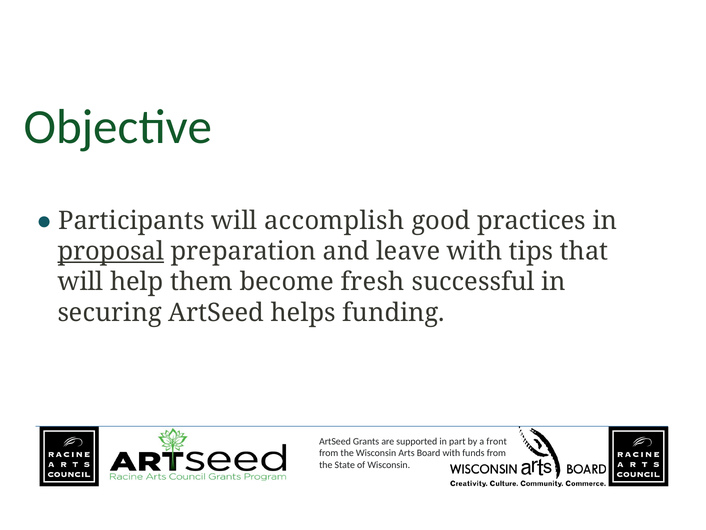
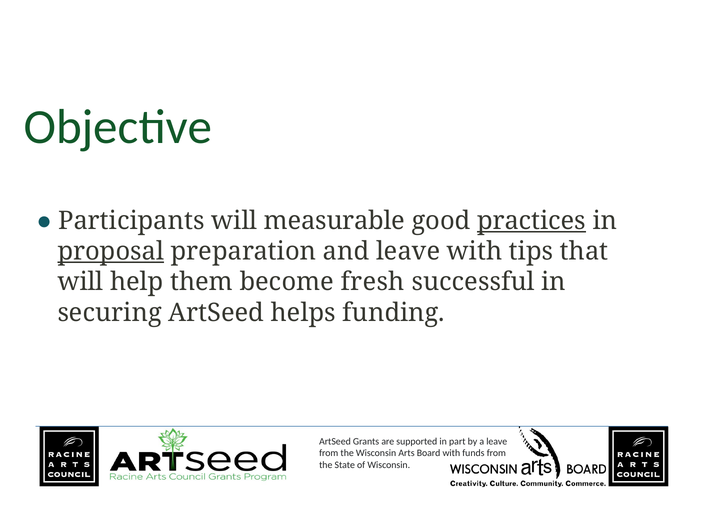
accomplish: accomplish -> measurable (335, 221)
practices underline: none -> present (532, 221)
front: front -> leave (497, 441)
